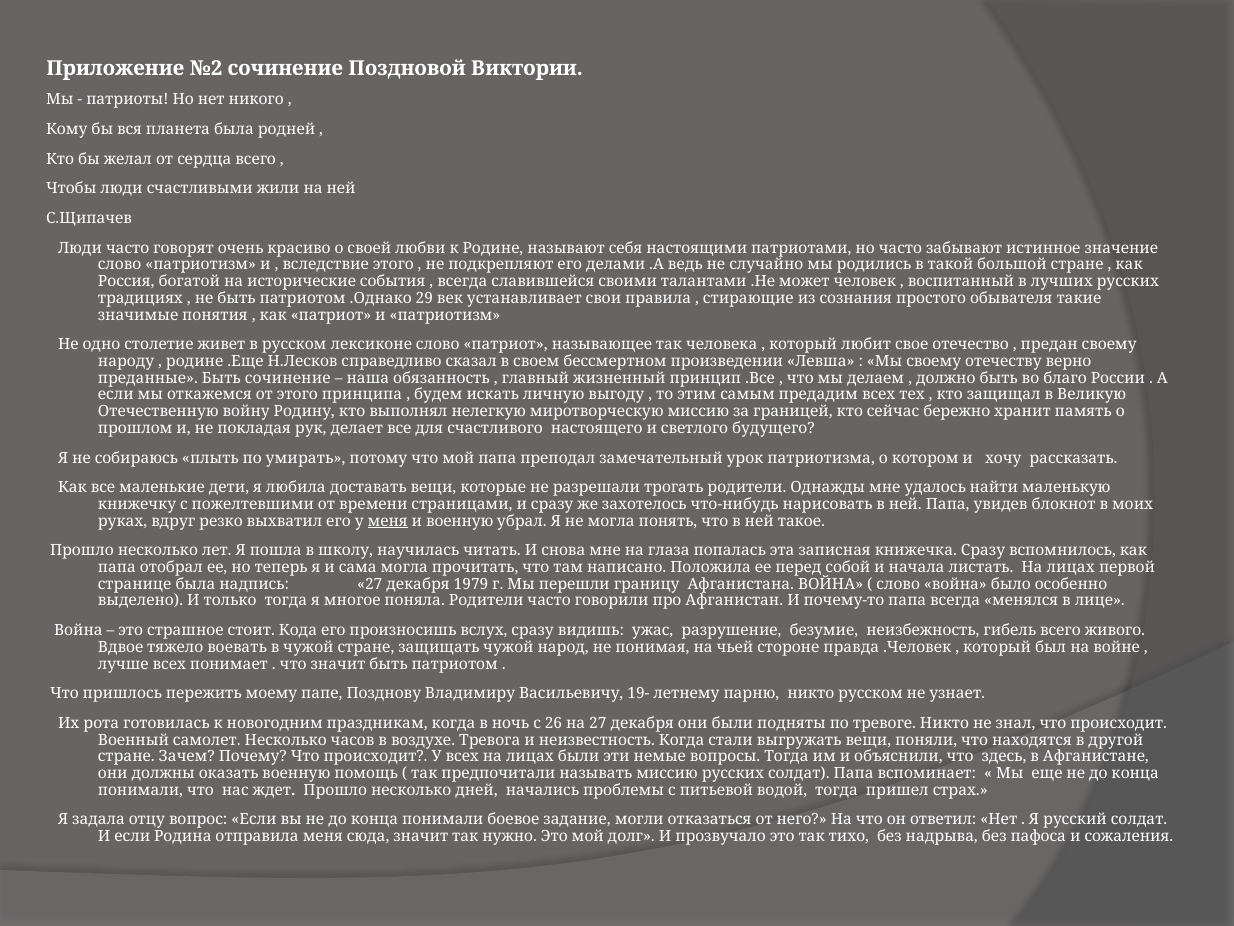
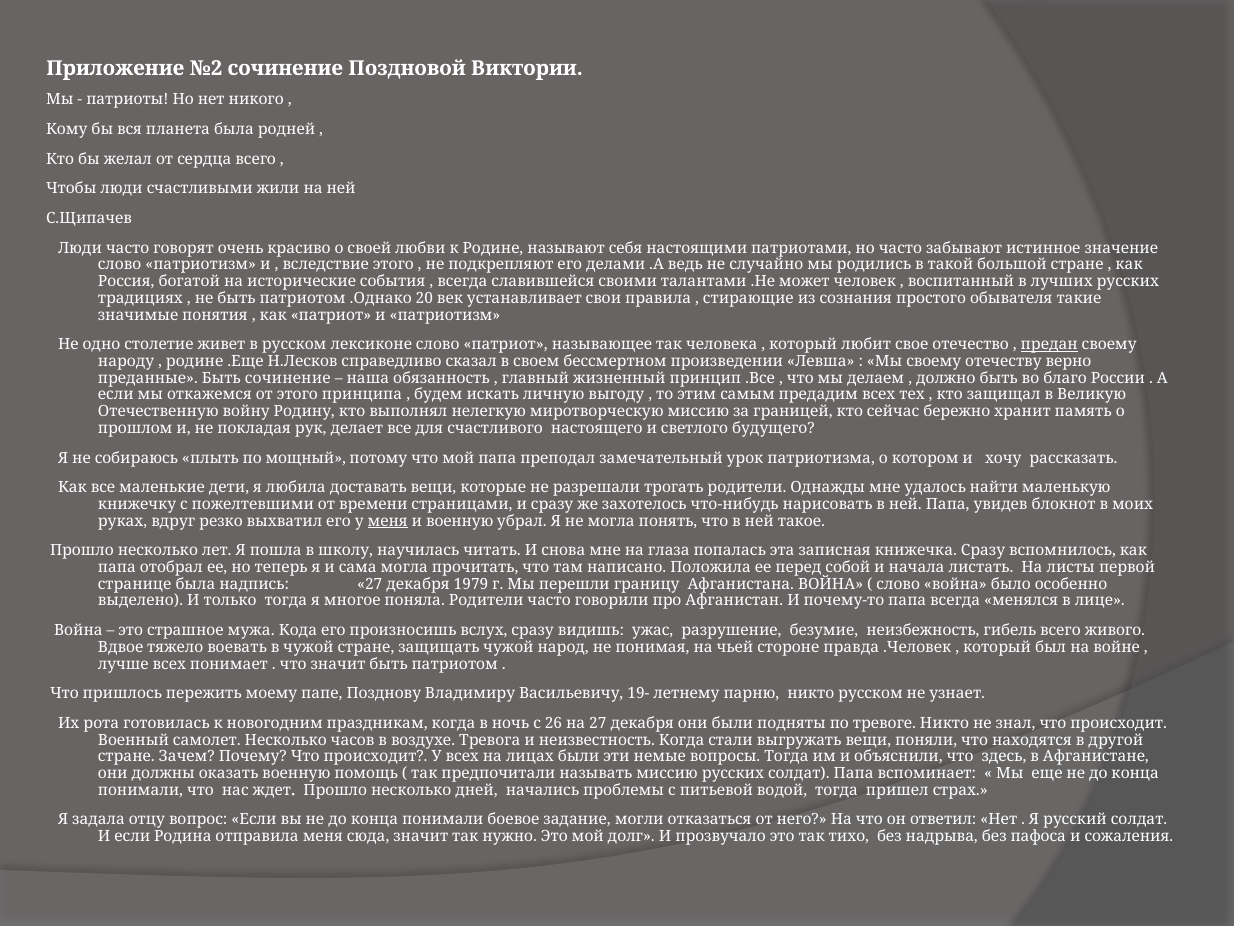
29: 29 -> 20 (424, 298)
предан underline: none -> present (1049, 345)
умирать: умирать -> мощный (306, 458)
листать На лицах: лицах -> листы (1071, 567)
стоит: стоит -> мужа (251, 630)
